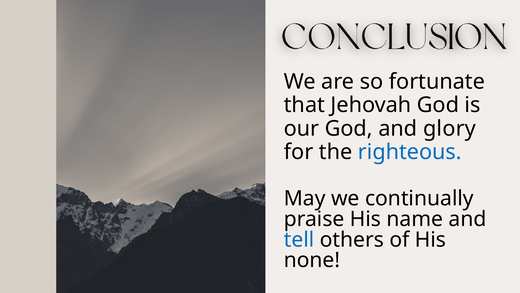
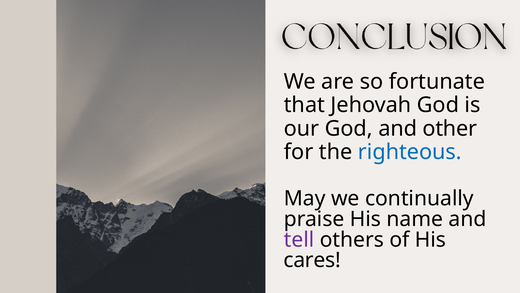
glory: glory -> other (450, 128)
tell colour: blue -> purple (299, 239)
none: none -> cares (312, 260)
